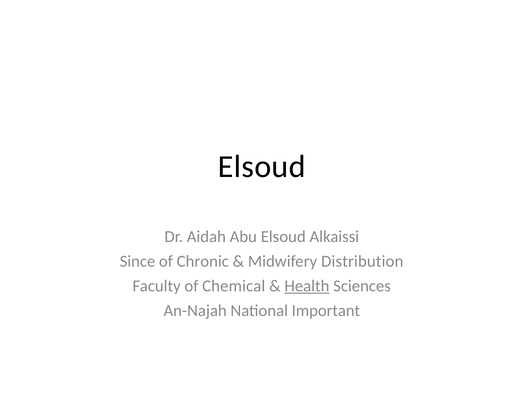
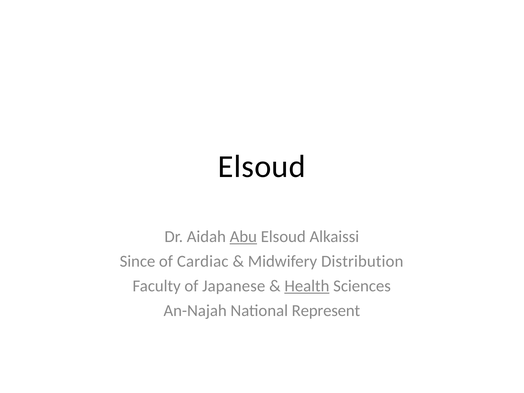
Abu underline: none -> present (243, 237)
Chronic: Chronic -> Cardiac (203, 261)
Chemical: Chemical -> Japanese (234, 286)
Important: Important -> Represent (326, 311)
